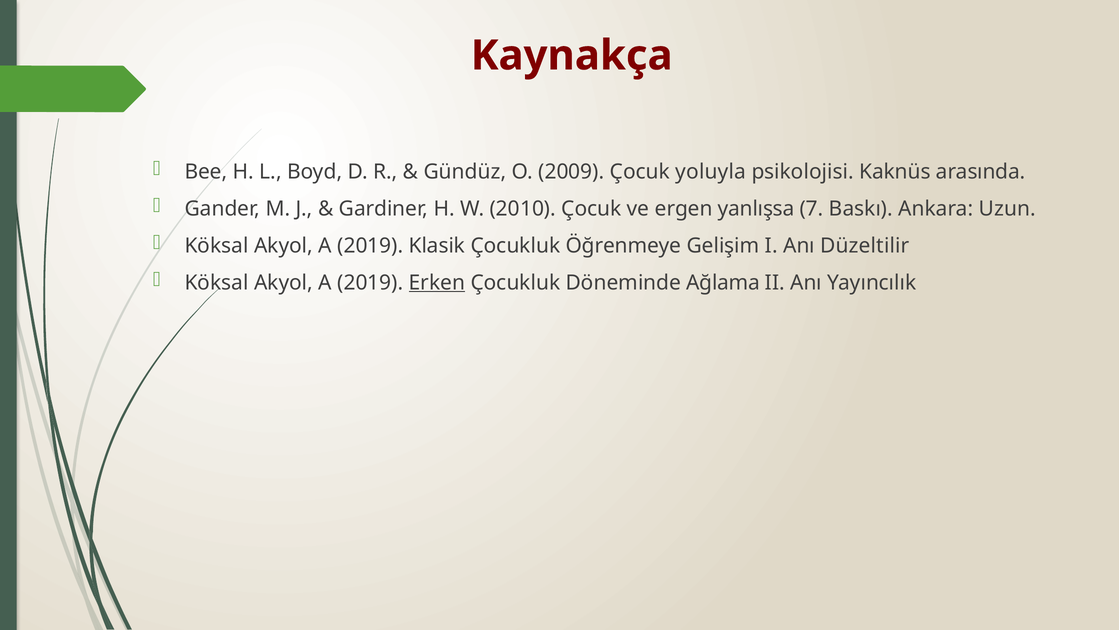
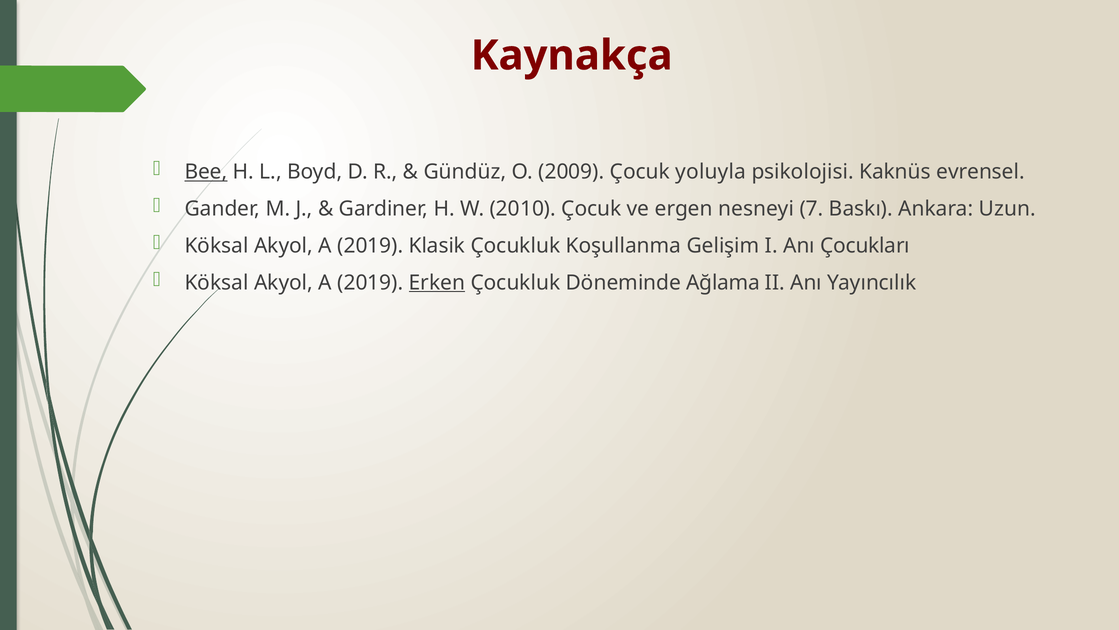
Bee underline: none -> present (206, 172)
arasında: arasında -> evrensel (981, 172)
yanlışsa: yanlışsa -> nesneyi (756, 209)
Öğrenmeye: Öğrenmeye -> Koşullanma (623, 245)
Düzeltilir: Düzeltilir -> Çocukları (865, 245)
